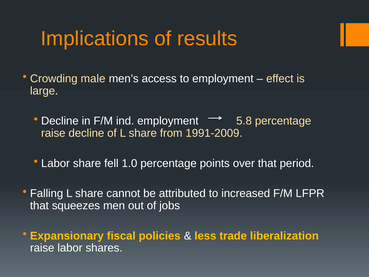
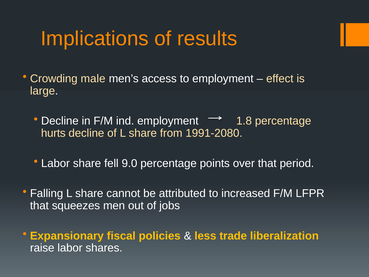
5.8: 5.8 -> 1.8 (244, 121)
raise: raise -> hurts (53, 133)
1991-2009: 1991-2009 -> 1991-2080 (214, 133)
1.0: 1.0 -> 9.0 (129, 163)
